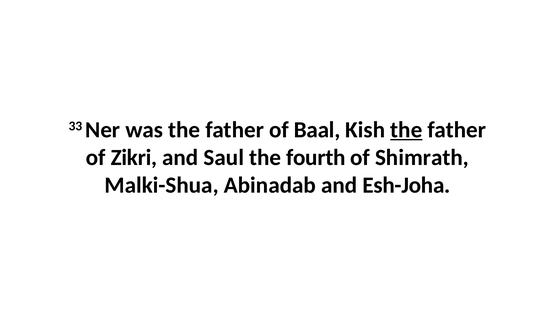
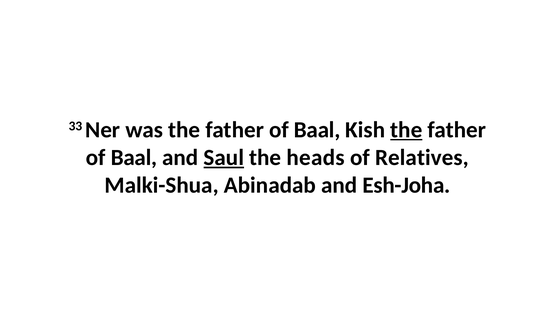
Zikri: Zikri -> Baal (134, 158)
Saul underline: none -> present (224, 158)
fourth: fourth -> heads (316, 158)
Shimrath: Shimrath -> Relatives (422, 158)
